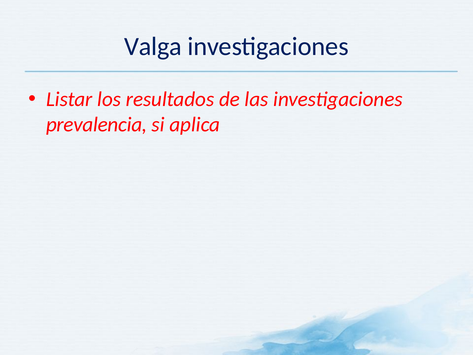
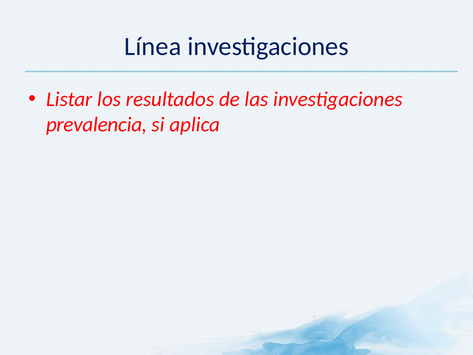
Valga: Valga -> Línea (153, 47)
